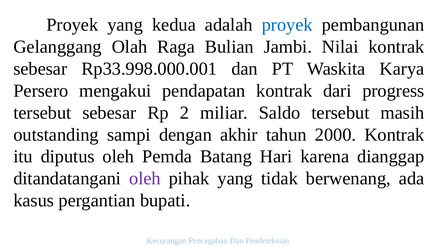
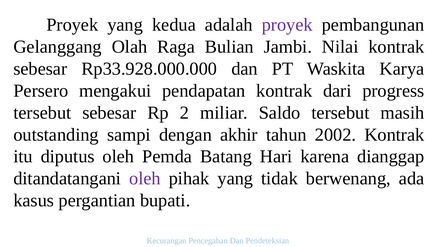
proyek colour: blue -> purple (287, 25)
Rp33.998.000.001: Rp33.998.000.001 -> Rp33.928.000.000 (149, 69)
2000: 2000 -> 2002 (336, 135)
